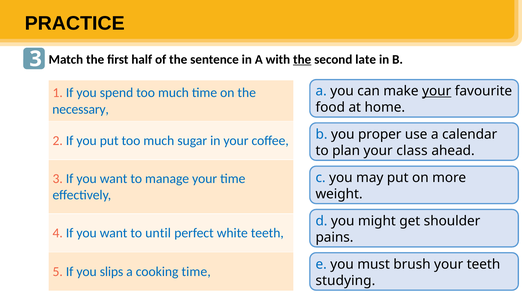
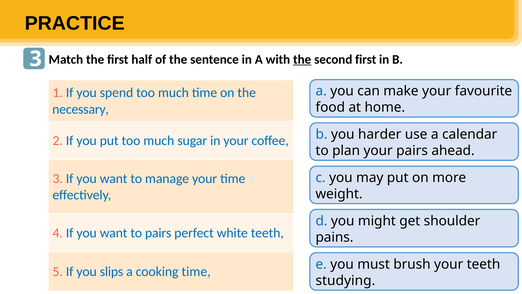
second late: late -> first (366, 59)
your underline: present -> none (437, 91)
proper: proper -> harder (380, 134)
your class: class -> pairs (412, 151)
to until: until -> pairs (158, 233)
